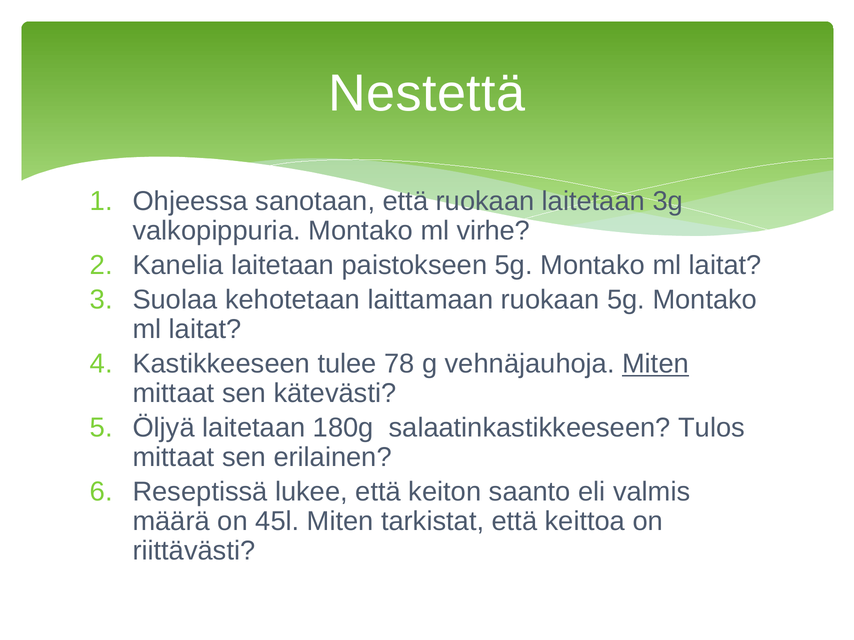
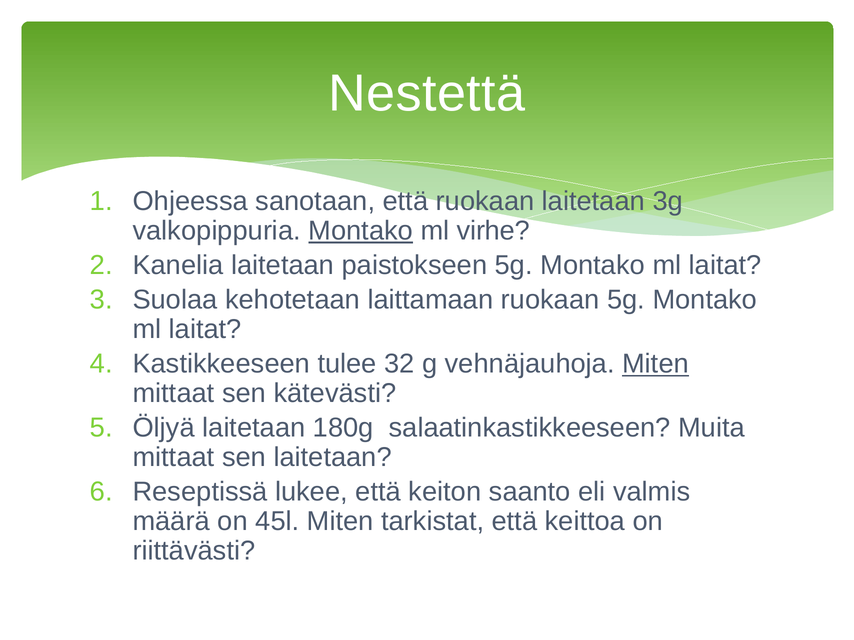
Montako underline: none -> present (361, 231)
78: 78 -> 32 (399, 364)
Tulos: Tulos -> Muita (712, 428)
sen erilainen: erilainen -> laitetaan (333, 458)
